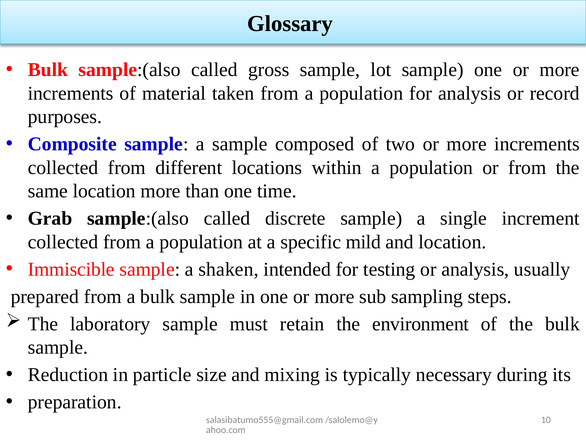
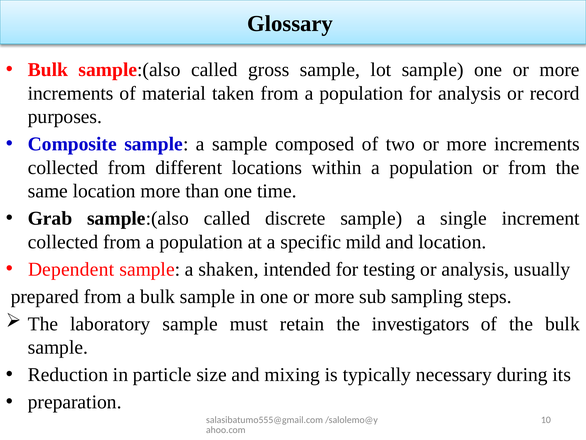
Immiscible: Immiscible -> Dependent (71, 269)
environment: environment -> investigators (421, 324)
